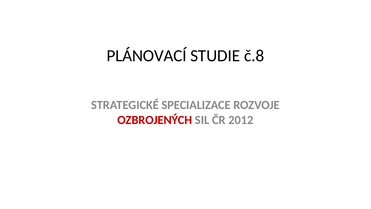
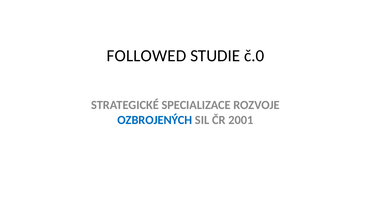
PLÁNOVACÍ: PLÁNOVACÍ -> FOLLOWED (146, 56)
č.8: č.8 -> č.0 (254, 56)
OZBROJENÝCH colour: red -> blue (155, 120)
2012: 2012 -> 2001 (241, 120)
